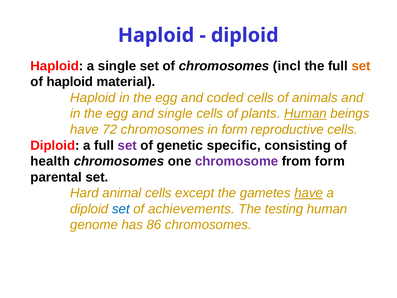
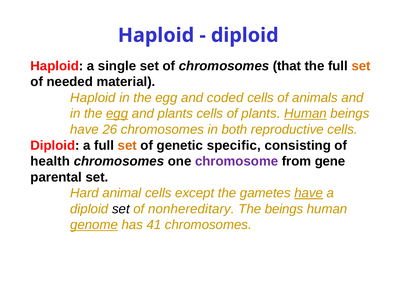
incl: incl -> that (287, 66)
of haploid: haploid -> needed (70, 82)
egg underline: none -> present (117, 114)
and single: single -> plants (175, 114)
72: 72 -> 26 (110, 129)
in form: form -> both (234, 129)
set colour: purple -> orange (127, 145)
from form: form -> gene (330, 161)
set colour: blue -> black (121, 209)
achievements: achievements -> nonhereditary (191, 209)
The testing: testing -> beings (284, 209)
genome underline: none -> present (94, 225)
86: 86 -> 41 (154, 225)
